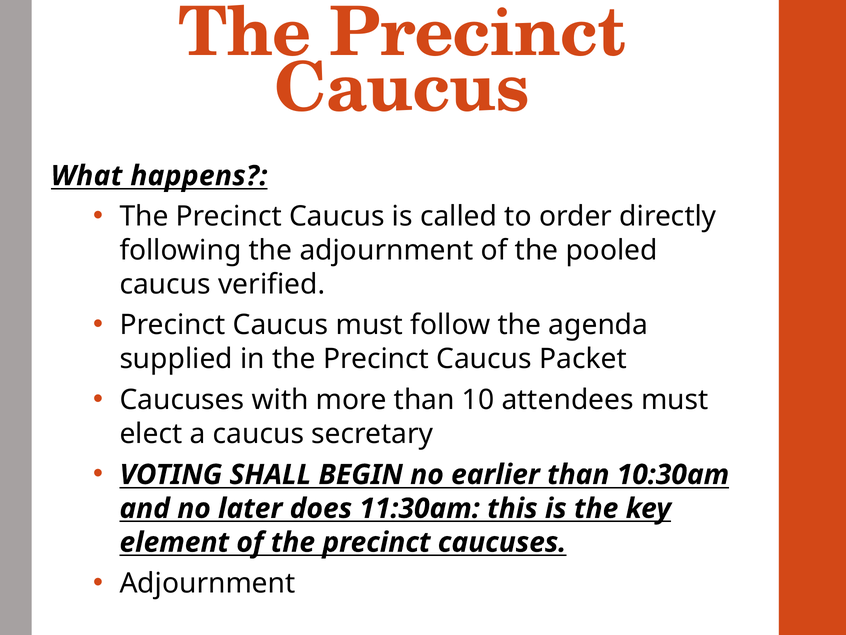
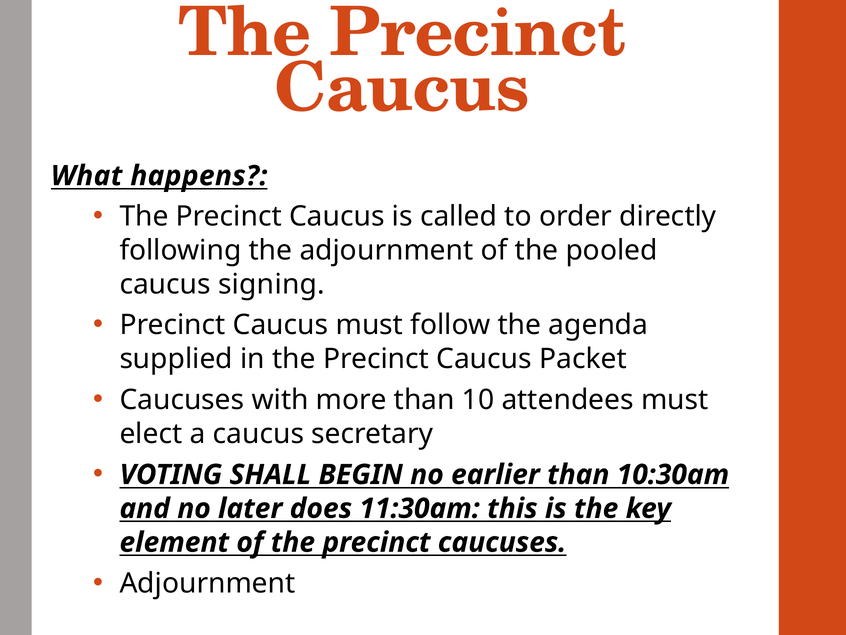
verified: verified -> signing (272, 284)
